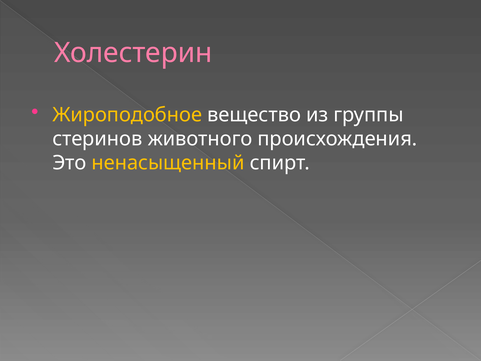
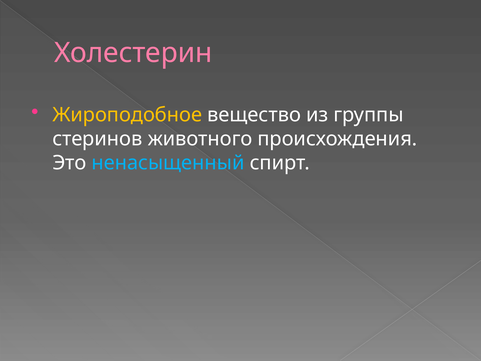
ненасыщенный colour: yellow -> light blue (168, 163)
